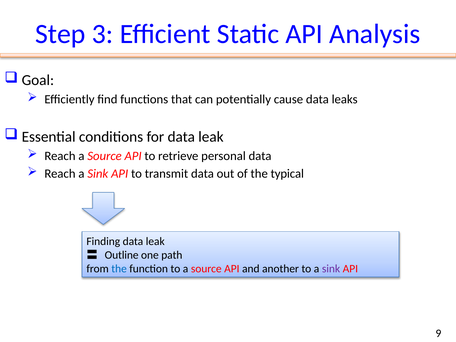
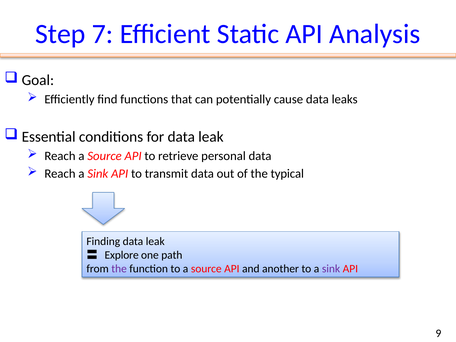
3: 3 -> 7 (103, 34)
Outline: Outline -> Explore (122, 255)
the colour: blue -> purple (119, 269)
